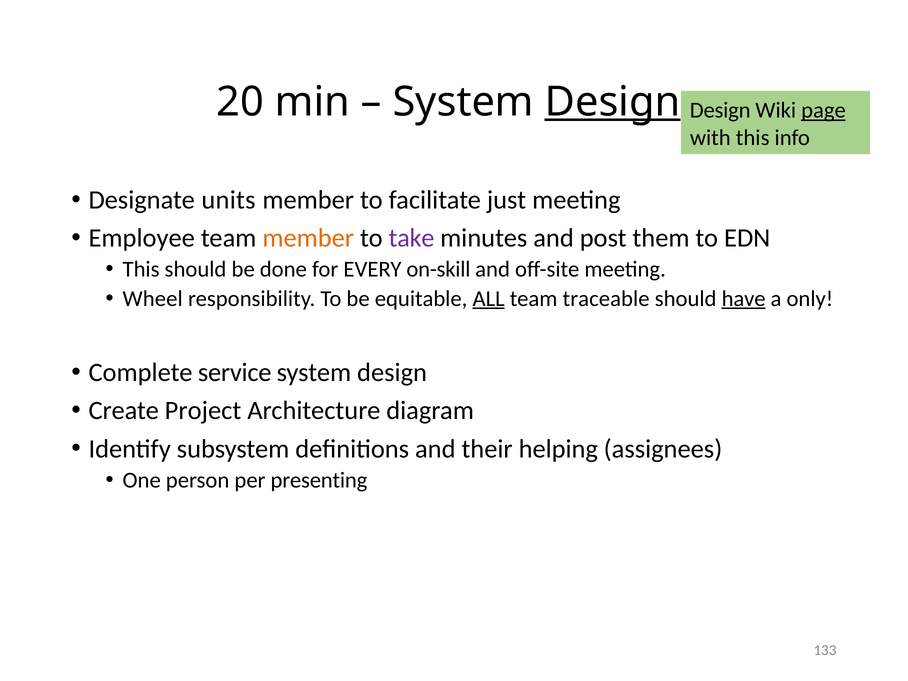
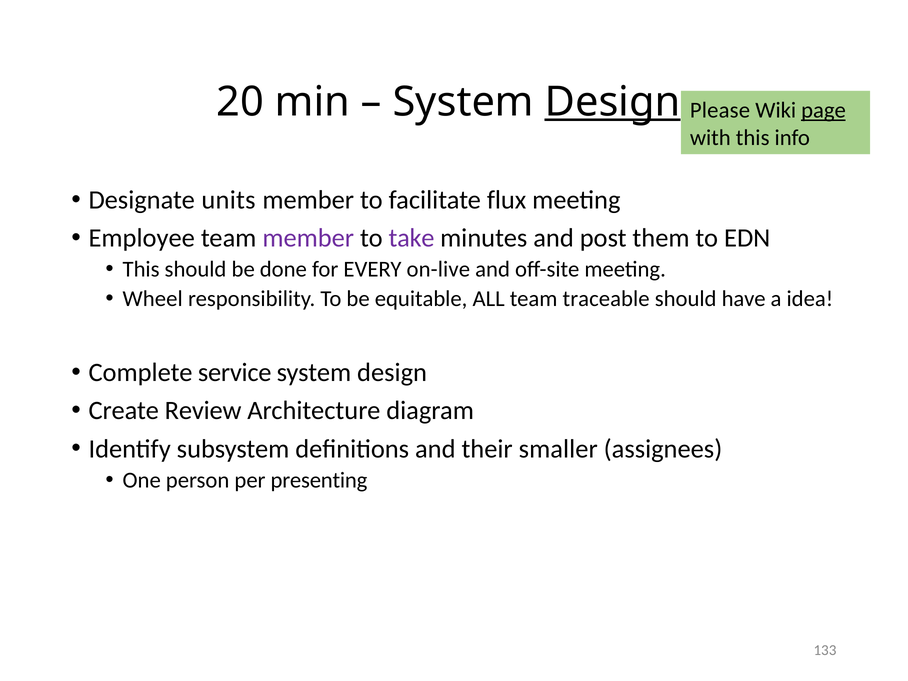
Design: Design -> Please (720, 110)
just: just -> flux (507, 200)
member colour: orange -> purple (308, 238)
on-skill: on-skill -> on-live (438, 269)
ALL underline: present -> none (489, 299)
have underline: present -> none (744, 299)
only: only -> idea (810, 299)
Project: Project -> Review (203, 411)
helping: helping -> smaller (558, 449)
